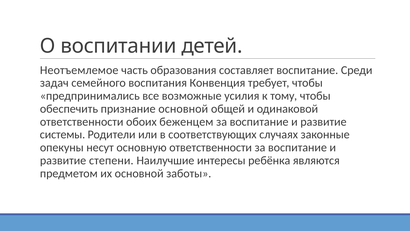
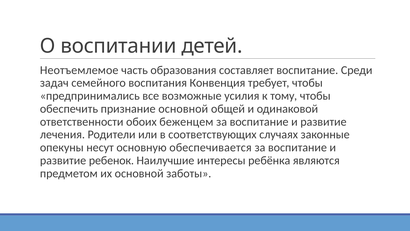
системы: системы -> лечения (62, 134)
основную ответственности: ответственности -> обеспечивается (211, 147)
степени: степени -> ребенок (111, 160)
